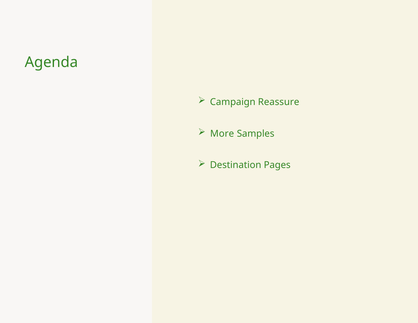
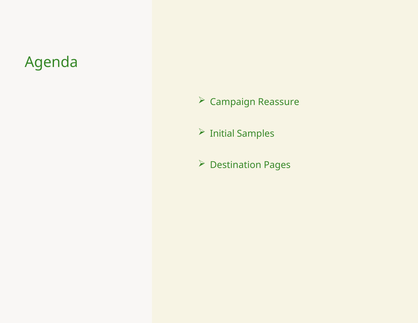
More: More -> Initial (222, 134)
